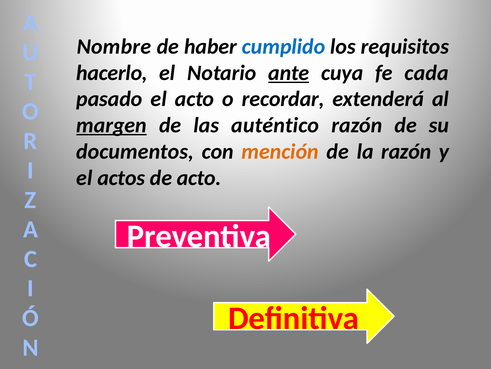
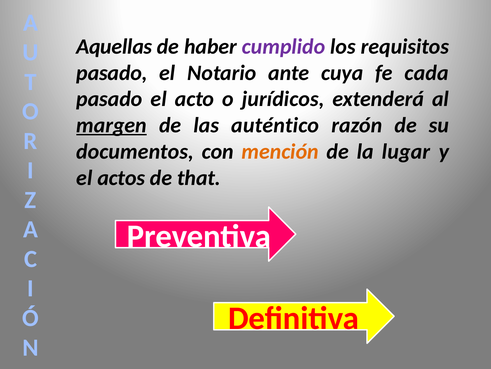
Nombre: Nombre -> Aquellas (114, 46)
cumplido colour: blue -> purple (284, 46)
hacerlo: hacerlo -> pasado (112, 73)
ante underline: present -> none (289, 73)
recordar: recordar -> jurídicos (283, 99)
la razón: razón -> lugar (406, 151)
de acto: acto -> that (199, 177)
